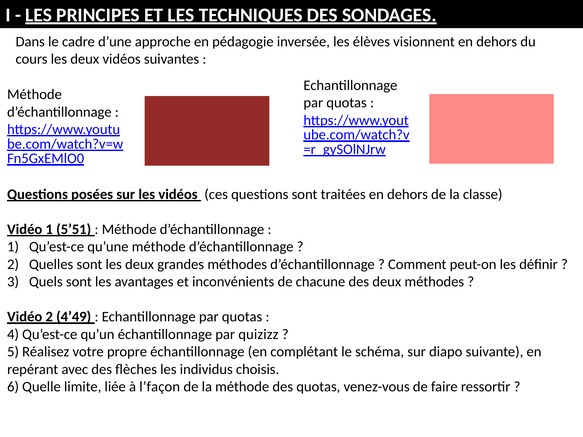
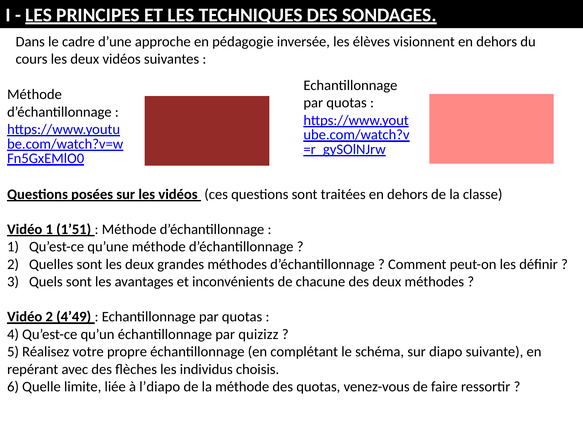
5’51: 5’51 -> 1’51 (74, 229)
l’façon: l’façon -> l’diapo (160, 387)
